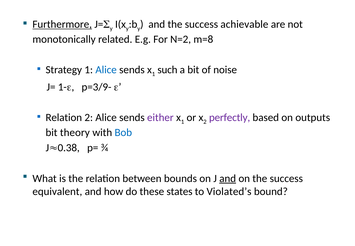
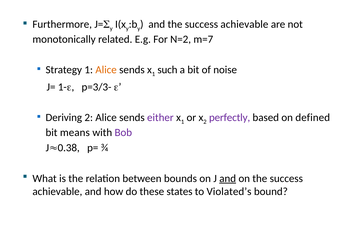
Furthermore underline: present -> none (62, 24)
m=8: m=8 -> m=7 (203, 39)
Alice colour: blue -> orange (106, 70)
p=3/9-: p=3/9- -> p=3/3- (97, 87)
Relation: Relation -> Deriving (64, 117)
outputs: outputs -> defined (313, 117)
theory: theory -> means (75, 132)
Bob colour: blue -> purple (123, 132)
equivalent: equivalent -> achievable (57, 191)
